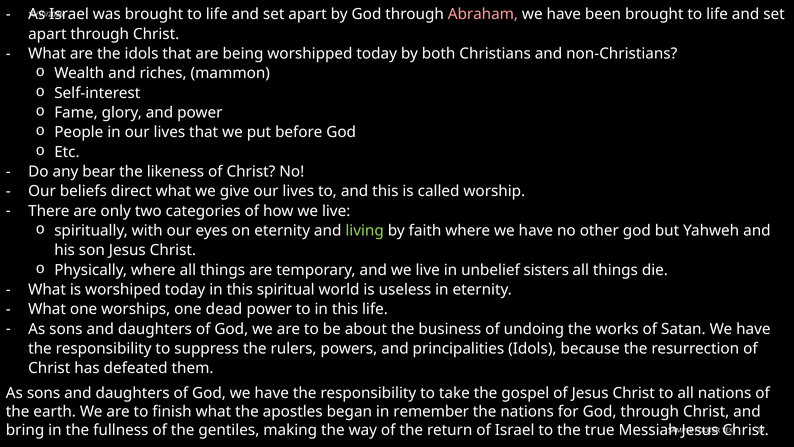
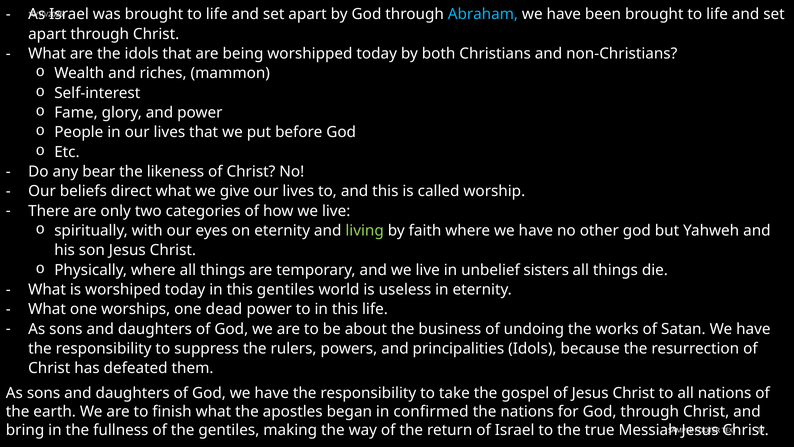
Abraham colour: pink -> light blue (483, 14)
this spiritual: spiritual -> gentiles (286, 289)
remember: remember -> confirmed (431, 411)
